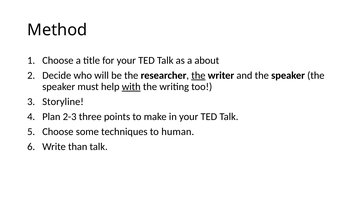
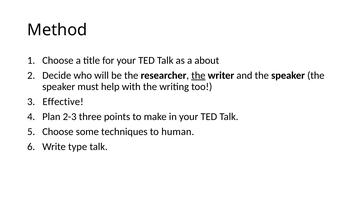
with underline: present -> none (131, 87)
Storyline: Storyline -> Effective (63, 102)
than: than -> type (78, 146)
